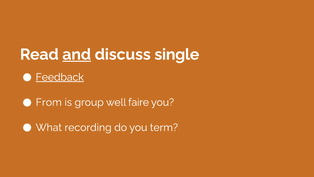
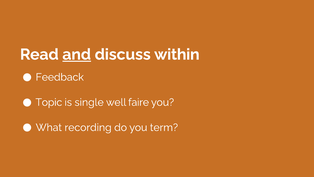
single: single -> within (177, 54)
Feedback underline: present -> none (60, 77)
From: From -> Topic (49, 102)
group: group -> single (89, 102)
